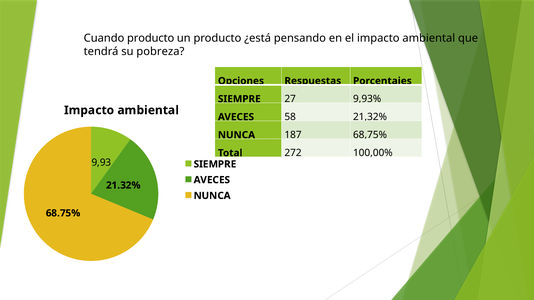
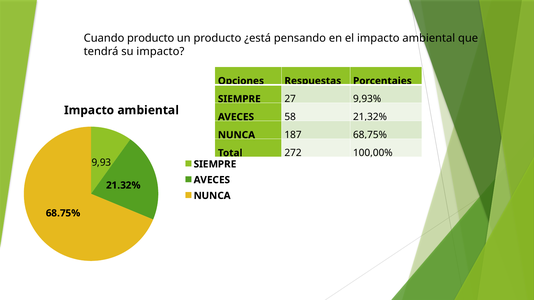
su pobreza: pobreza -> impacto (160, 52)
